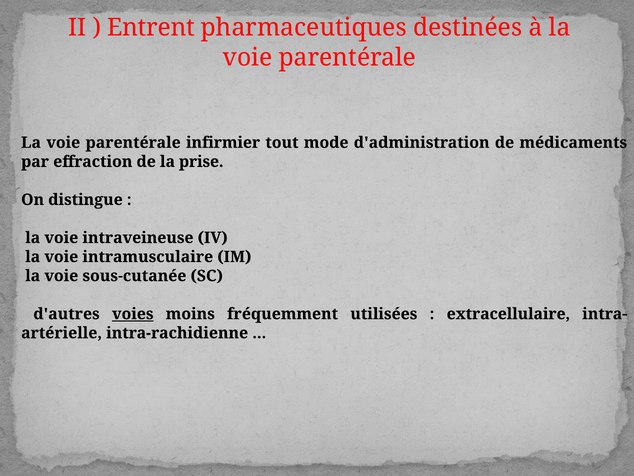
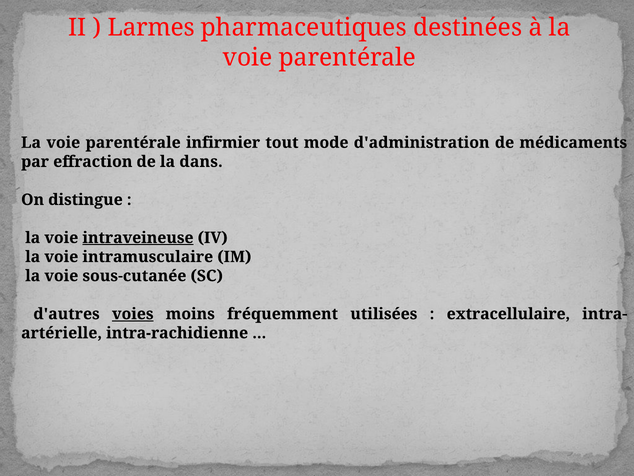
Entrent: Entrent -> Larmes (151, 28)
prise: prise -> dans (201, 162)
intraveineuse underline: none -> present (138, 238)
